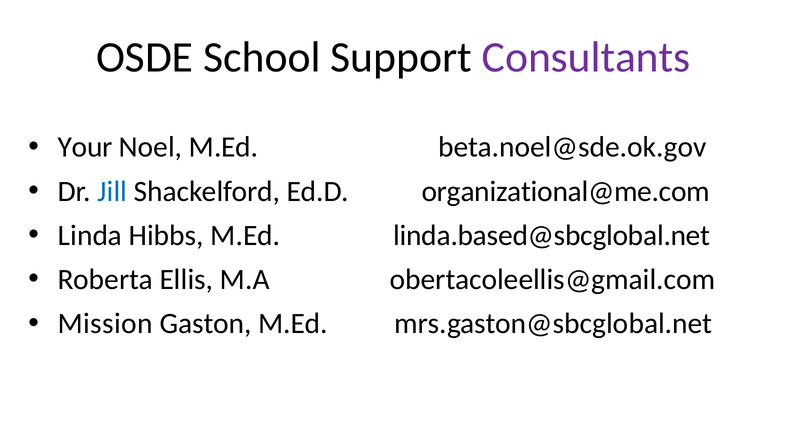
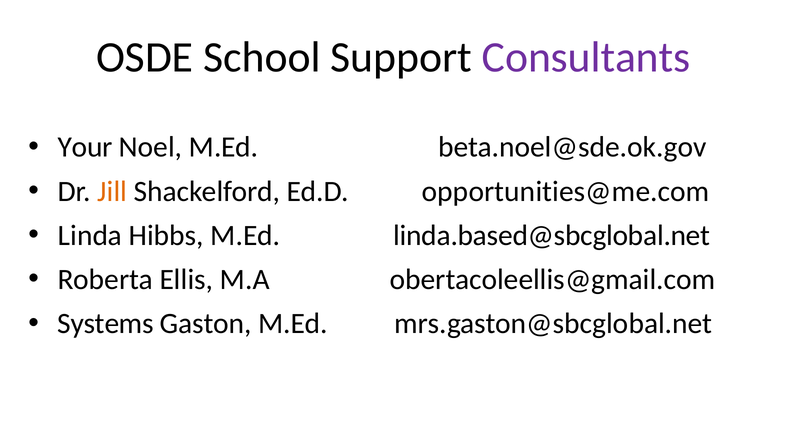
Jill colour: blue -> orange (112, 192)
organizational@me.com: organizational@me.com -> opportunities@me.com (566, 192)
Mission: Mission -> Systems (106, 324)
